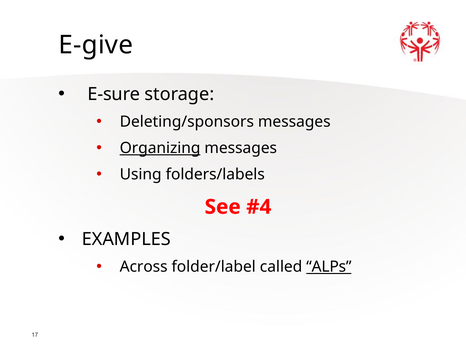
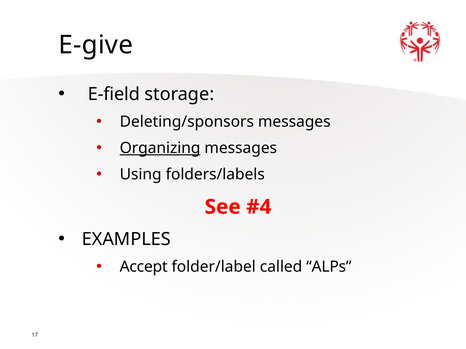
E-sure: E-sure -> E-field (114, 94)
Across: Across -> Accept (144, 267)
ALPs underline: present -> none (329, 267)
